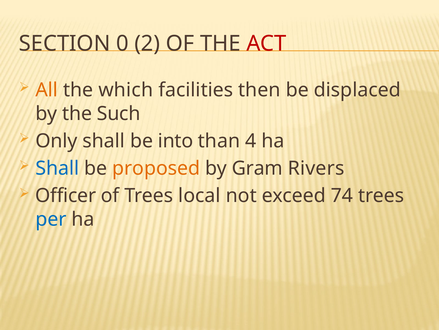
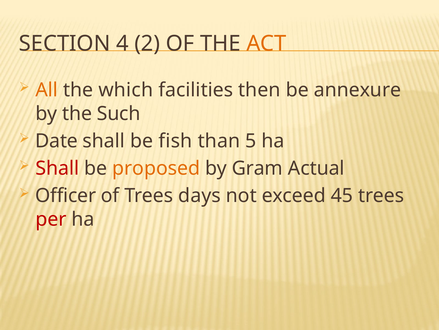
0: 0 -> 4 (122, 44)
ACT colour: red -> orange (266, 44)
displaced: displaced -> annexure (357, 90)
Only: Only -> Date (57, 141)
into: into -> fish (175, 141)
4: 4 -> 5 (251, 141)
Shall colour: blue -> red (57, 168)
Rivers: Rivers -> Actual (316, 168)
local: local -> days (200, 195)
74: 74 -> 45 (342, 195)
per colour: blue -> red (51, 219)
